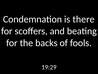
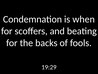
there: there -> when (84, 19)
